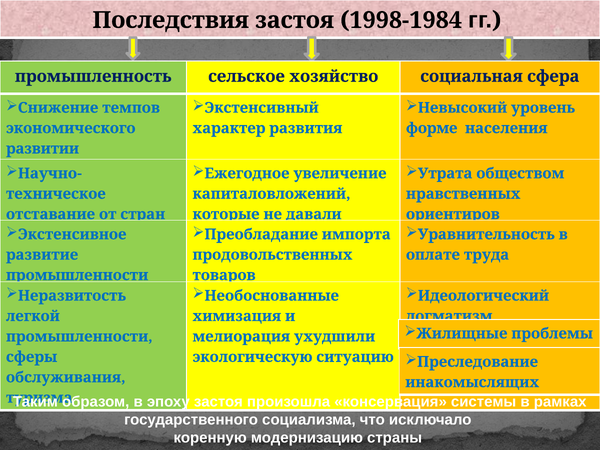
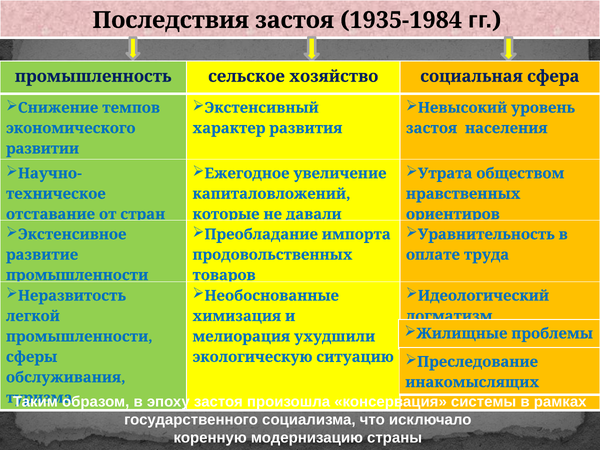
1998-1984: 1998-1984 -> 1935-1984 (401, 20)
форме: форме -> застоя (432, 128)
